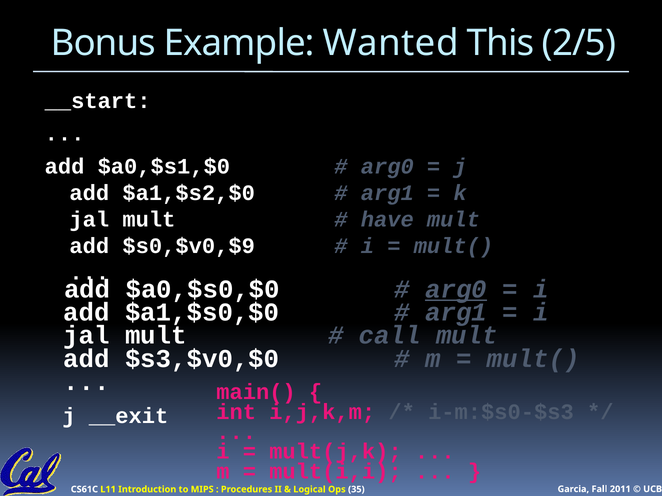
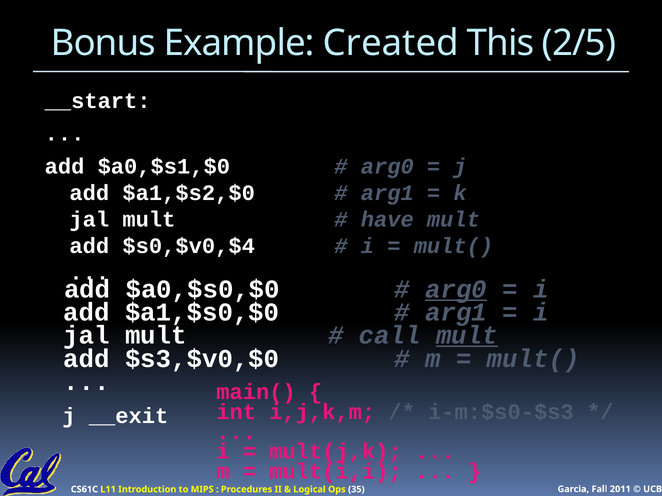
Wanted: Wanted -> Created (391, 43)
$s0,$v0,$9: $s0,$v0,$9 -> $s0,$v0,$4 (189, 246)
mult underline: none -> present (467, 336)
